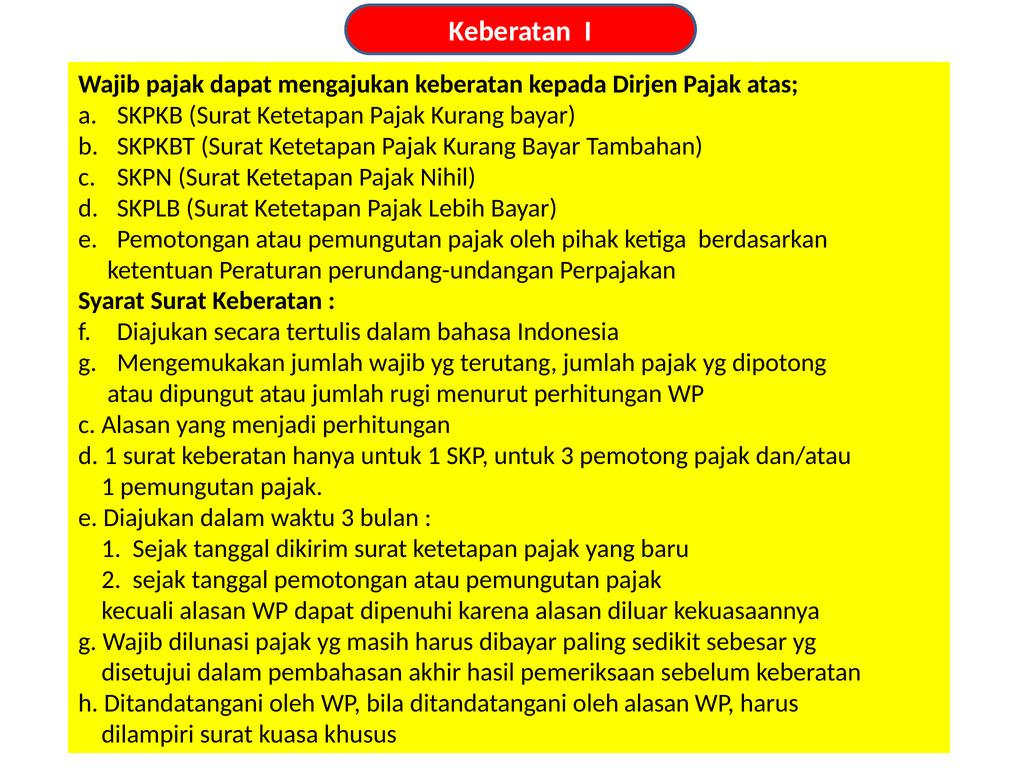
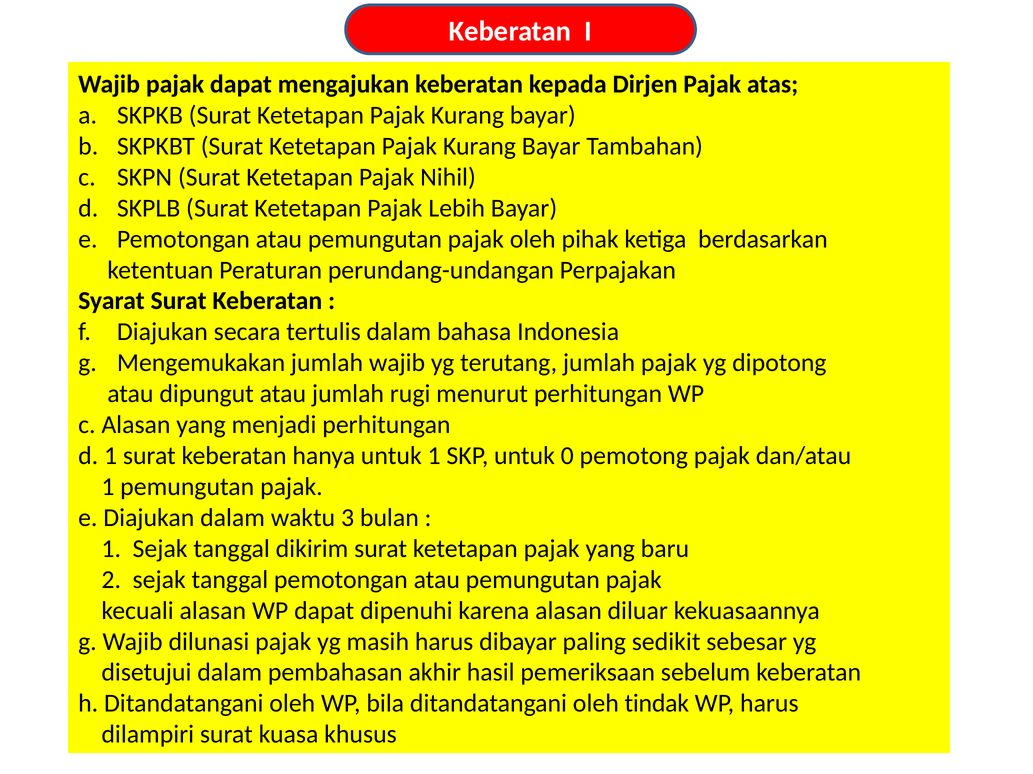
untuk 3: 3 -> 0 (567, 456)
oleh alasan: alasan -> tindak (657, 704)
